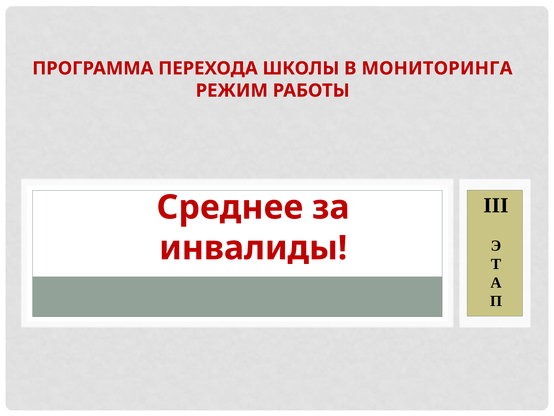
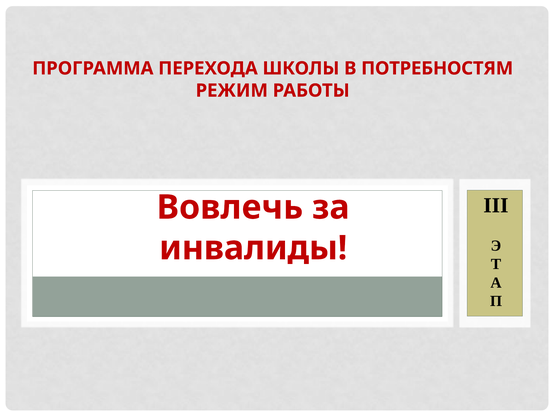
МОНИТОРИНГА: МОНИТОРИНГА -> ПОТРЕБНОСТЯМ (437, 68)
Среднее: Среднее -> Вовлечь (230, 207)
